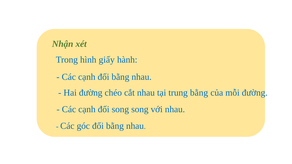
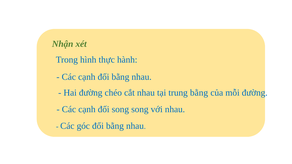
giấy: giấy -> thực (107, 60)
